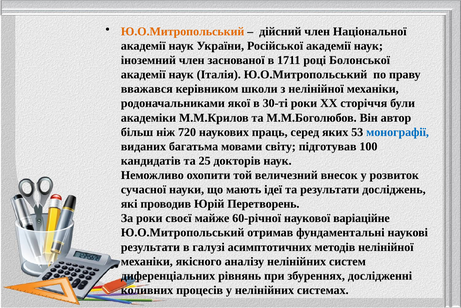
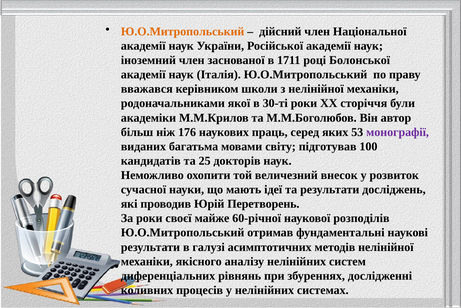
720: 720 -> 176 (187, 132)
монографії colour: blue -> purple (398, 132)
варіаційне: варіаційне -> розподілів (361, 218)
